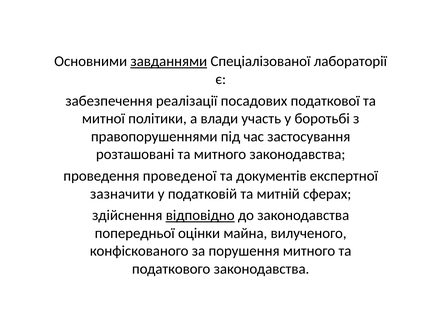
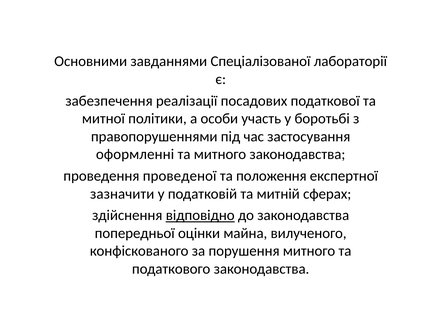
завданнями underline: present -> none (169, 61)
влади: влади -> особи (219, 119)
розташовані: розташовані -> оформленні (135, 154)
документів: документів -> положення (271, 176)
